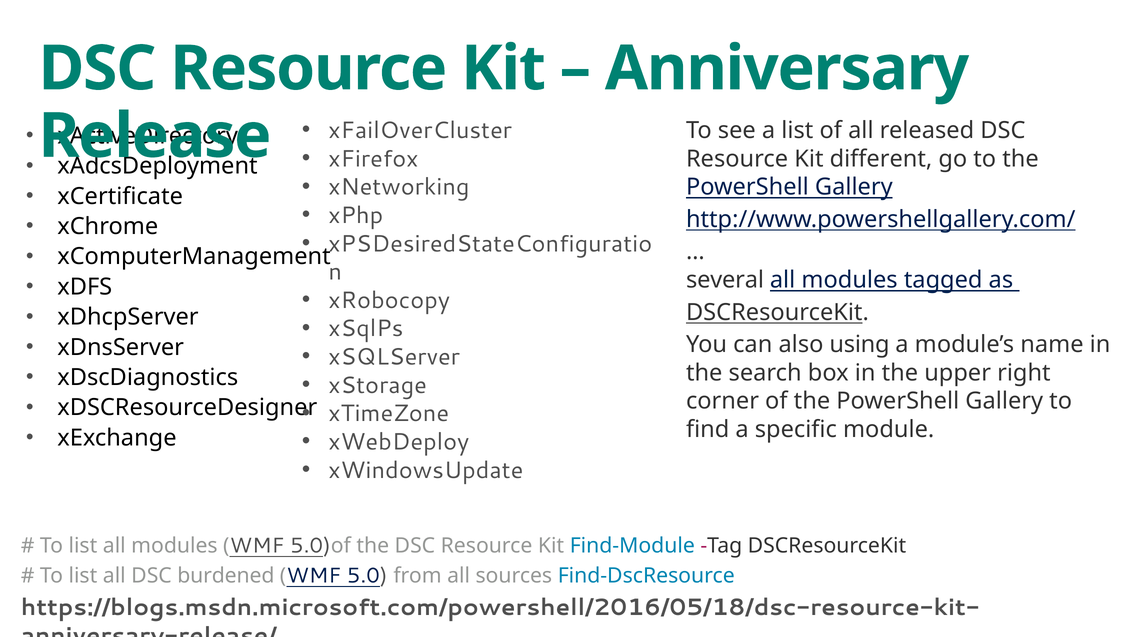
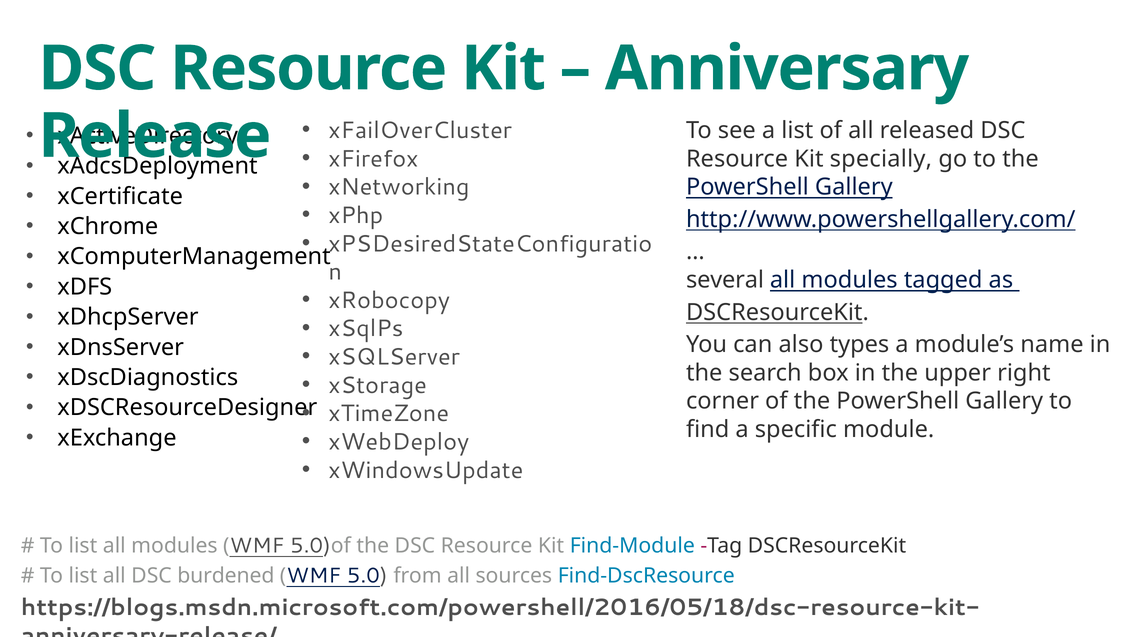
different: different -> specially (881, 159)
using: using -> types (859, 344)
